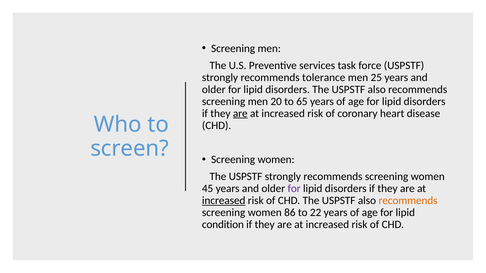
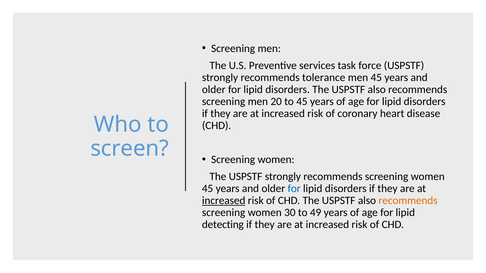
men 25: 25 -> 45 (376, 77)
to 65: 65 -> 45 (302, 102)
are underline: present -> none (240, 114)
for colour: purple -> blue (294, 189)
86: 86 -> 30 (290, 213)
22: 22 -> 49 (316, 213)
condition: condition -> detecting (223, 225)
